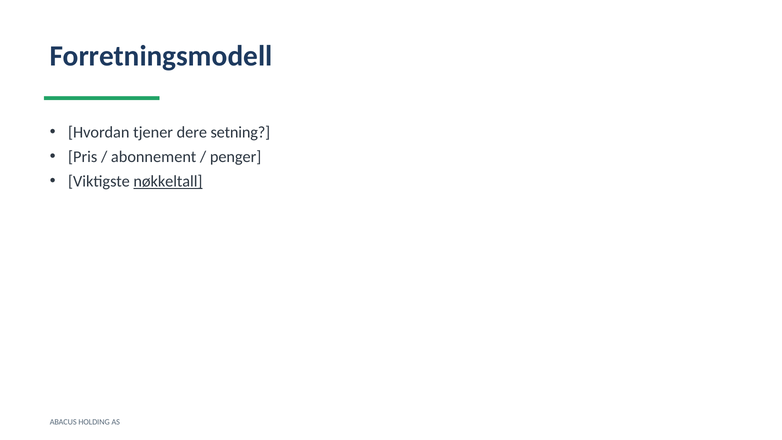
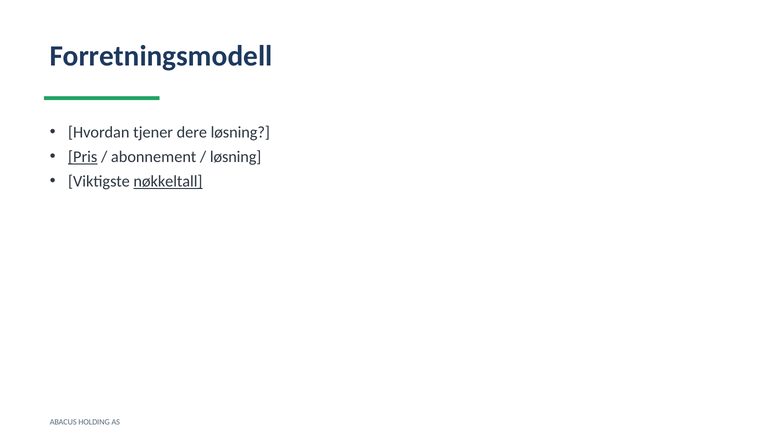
dere setning: setning -> løsning (240, 132)
Pris underline: none -> present (83, 157)
penger: penger -> løsning (236, 157)
